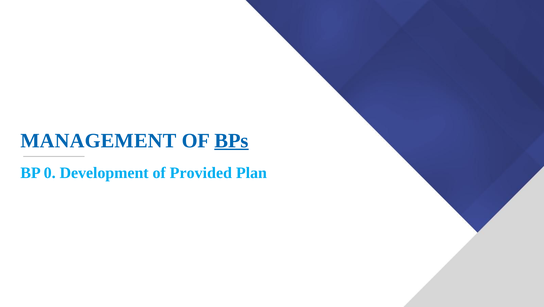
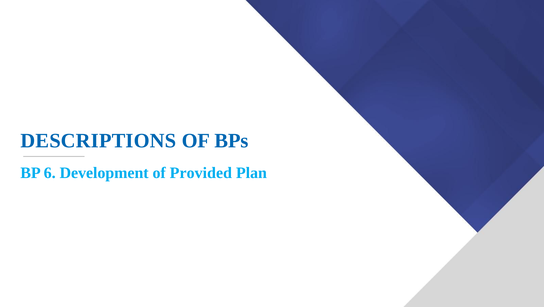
MANAGEMENT: MANAGEMENT -> DESCRIPTIONS (98, 141)
BPs underline: present -> none (232, 141)
0: 0 -> 6 (50, 173)
